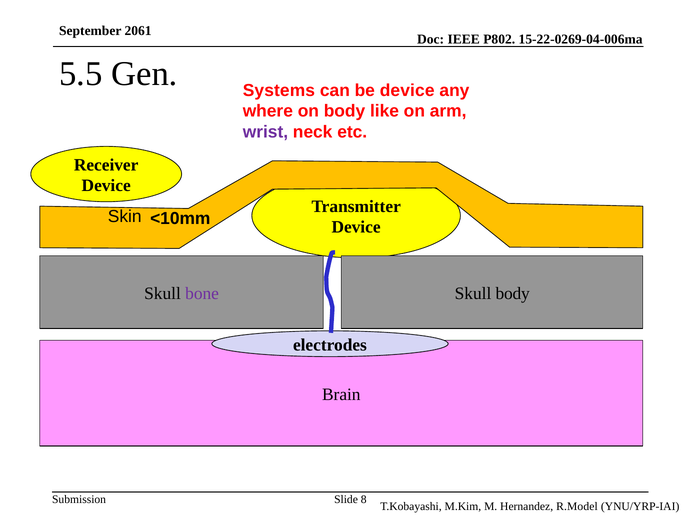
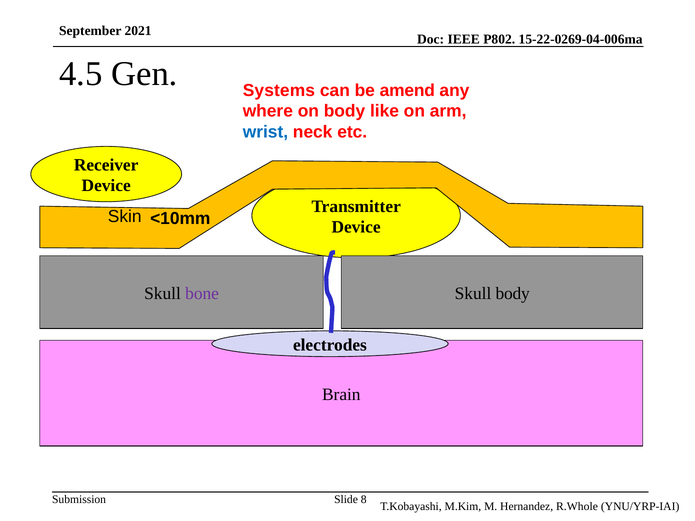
2061: 2061 -> 2021 (138, 31)
5.5: 5.5 -> 4.5 (81, 74)
be device: device -> amend (407, 90)
wrist colour: purple -> blue (265, 132)
R.Model: R.Model -> R.Whole (577, 507)
